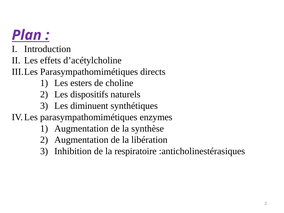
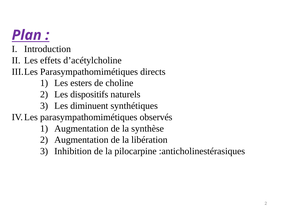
enzymes: enzymes -> observés (156, 117)
respiratoire: respiratoire -> pilocarpine (136, 151)
